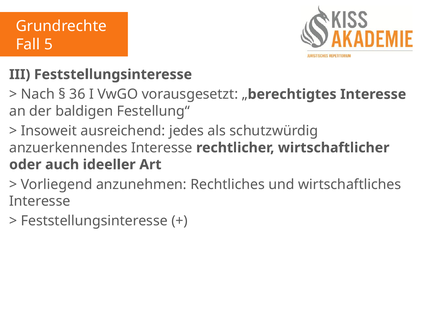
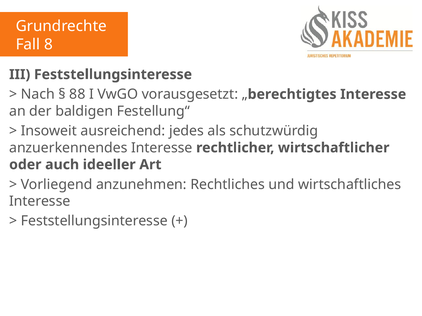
5: 5 -> 8 (48, 45)
36: 36 -> 88 (77, 94)
